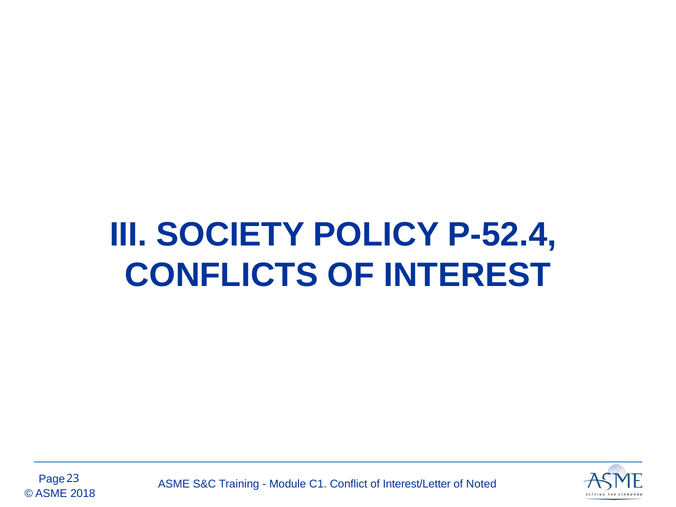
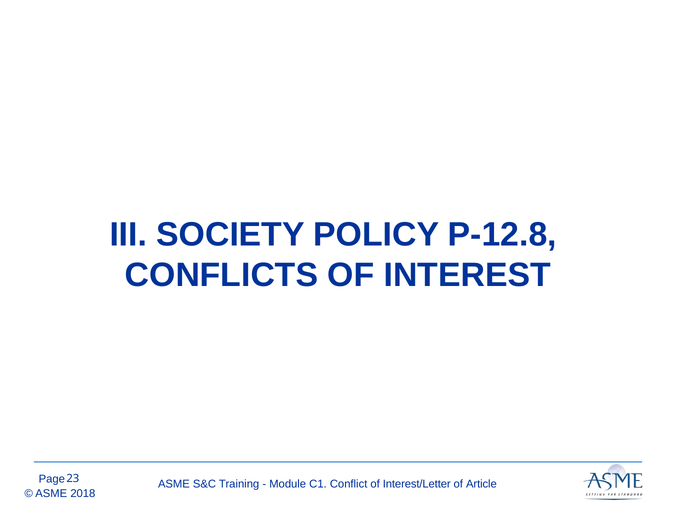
P-52.4: P-52.4 -> P-12.8 (502, 234)
Noted: Noted -> Article (481, 484)
